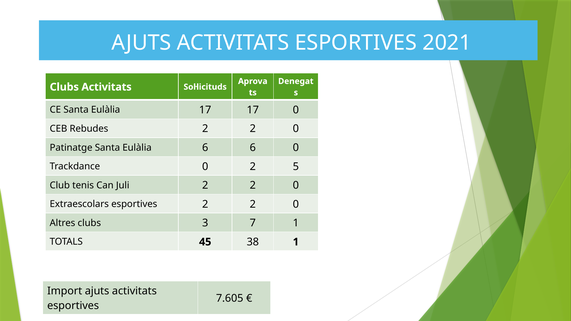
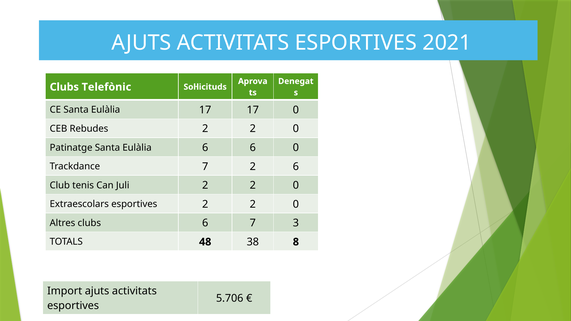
Clubs Activitats: Activitats -> Telefònic (106, 87)
Trackdance 0: 0 -> 7 (205, 167)
2 5: 5 -> 6 (296, 167)
clubs 3: 3 -> 6 (205, 223)
7 1: 1 -> 3 (296, 223)
45: 45 -> 48 (205, 242)
38 1: 1 -> 8 (296, 242)
7.605: 7.605 -> 5.706 (230, 298)
